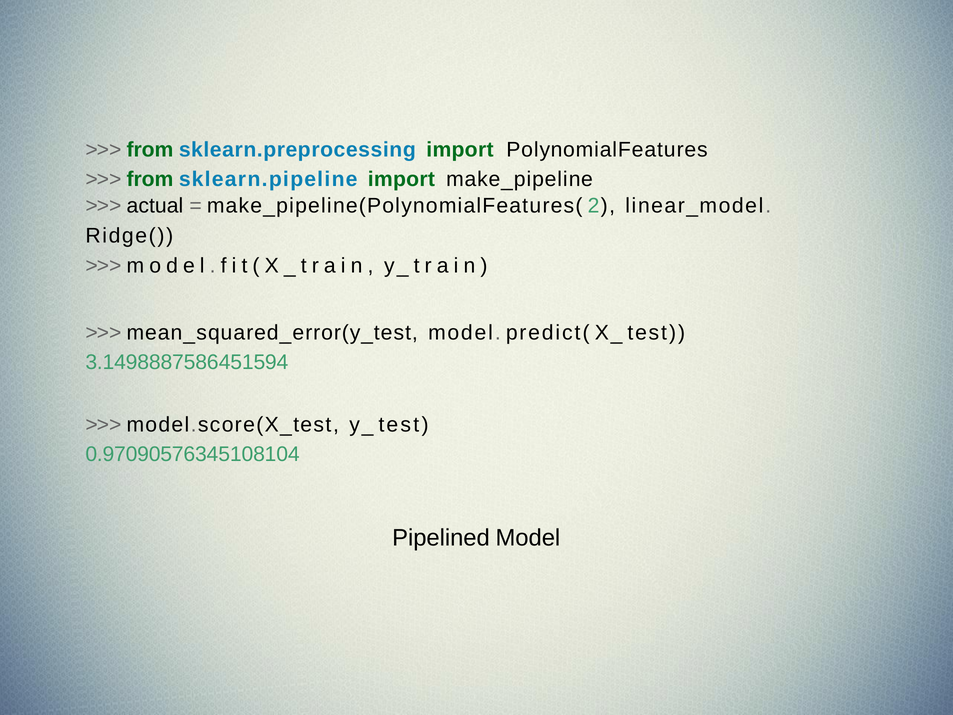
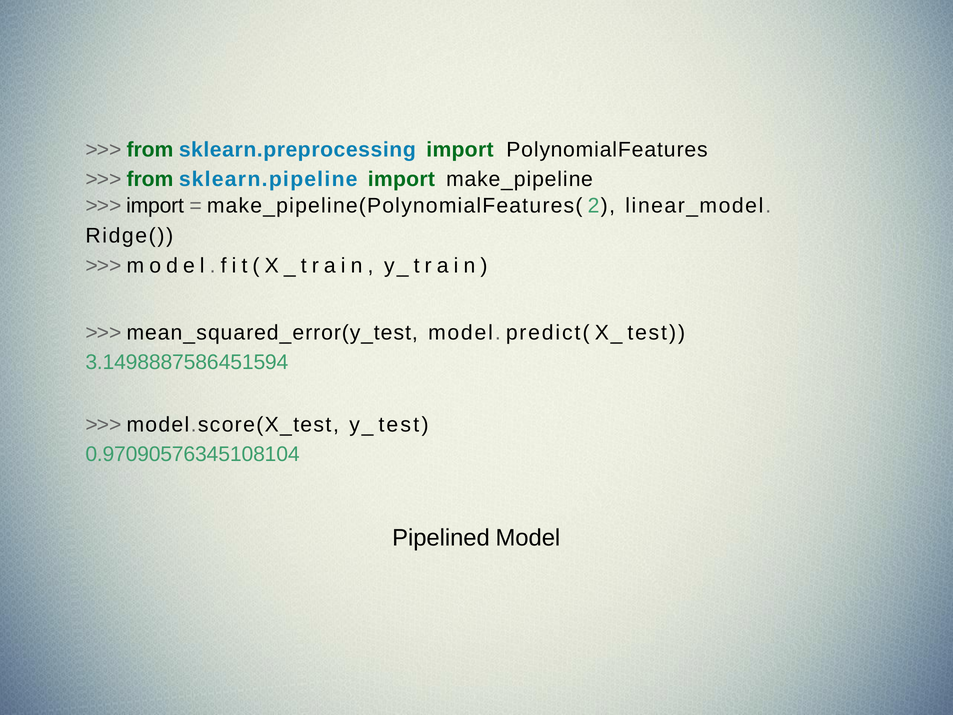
actual: actual -> import (155, 206)
